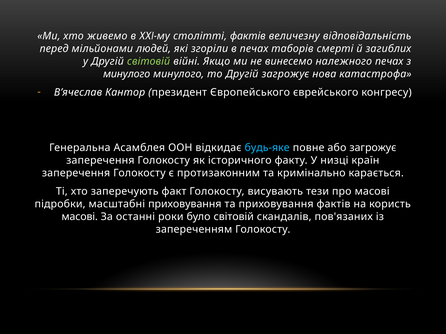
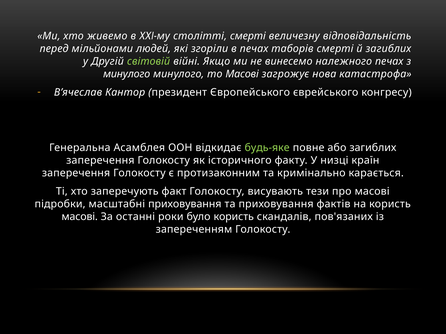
столітті фактів: фактів -> смерті (248, 36)
то Другій: Другій -> Масові (242, 74)
будь-яке colour: light blue -> light green (267, 148)
або загрожує: загрожує -> загиблих (373, 148)
було світовій: світовій -> користь (234, 217)
